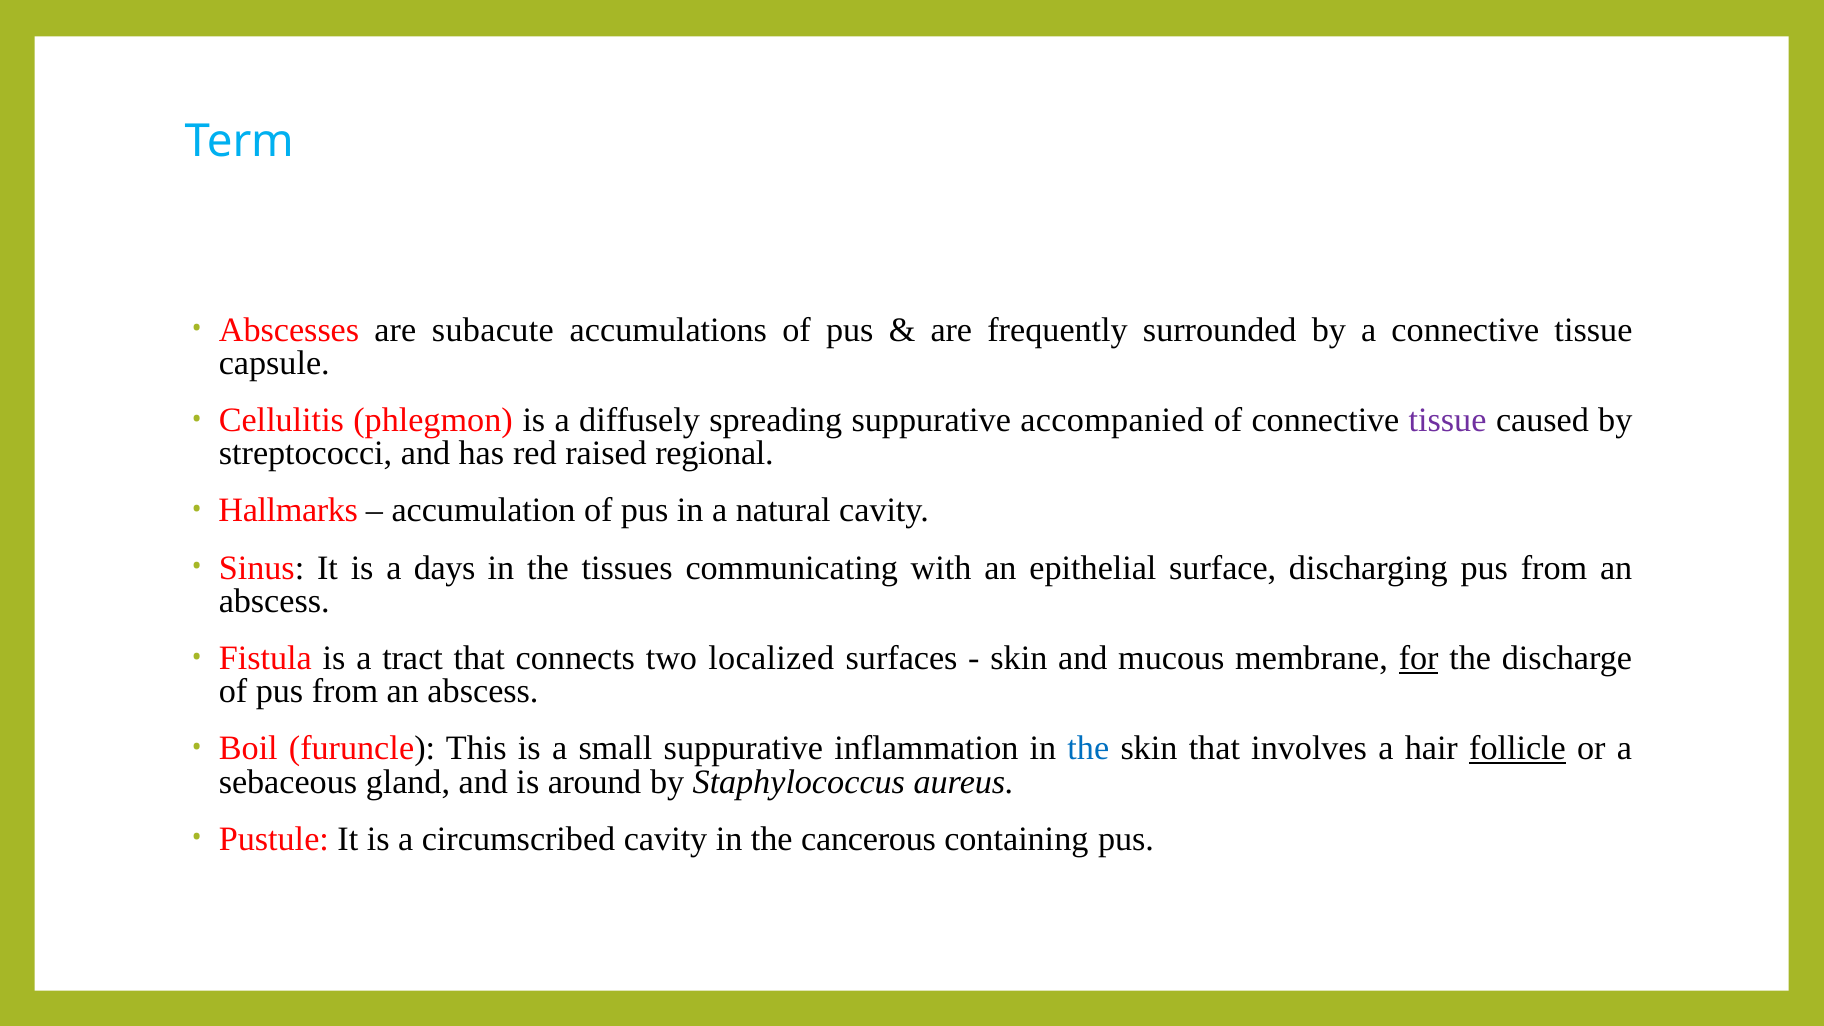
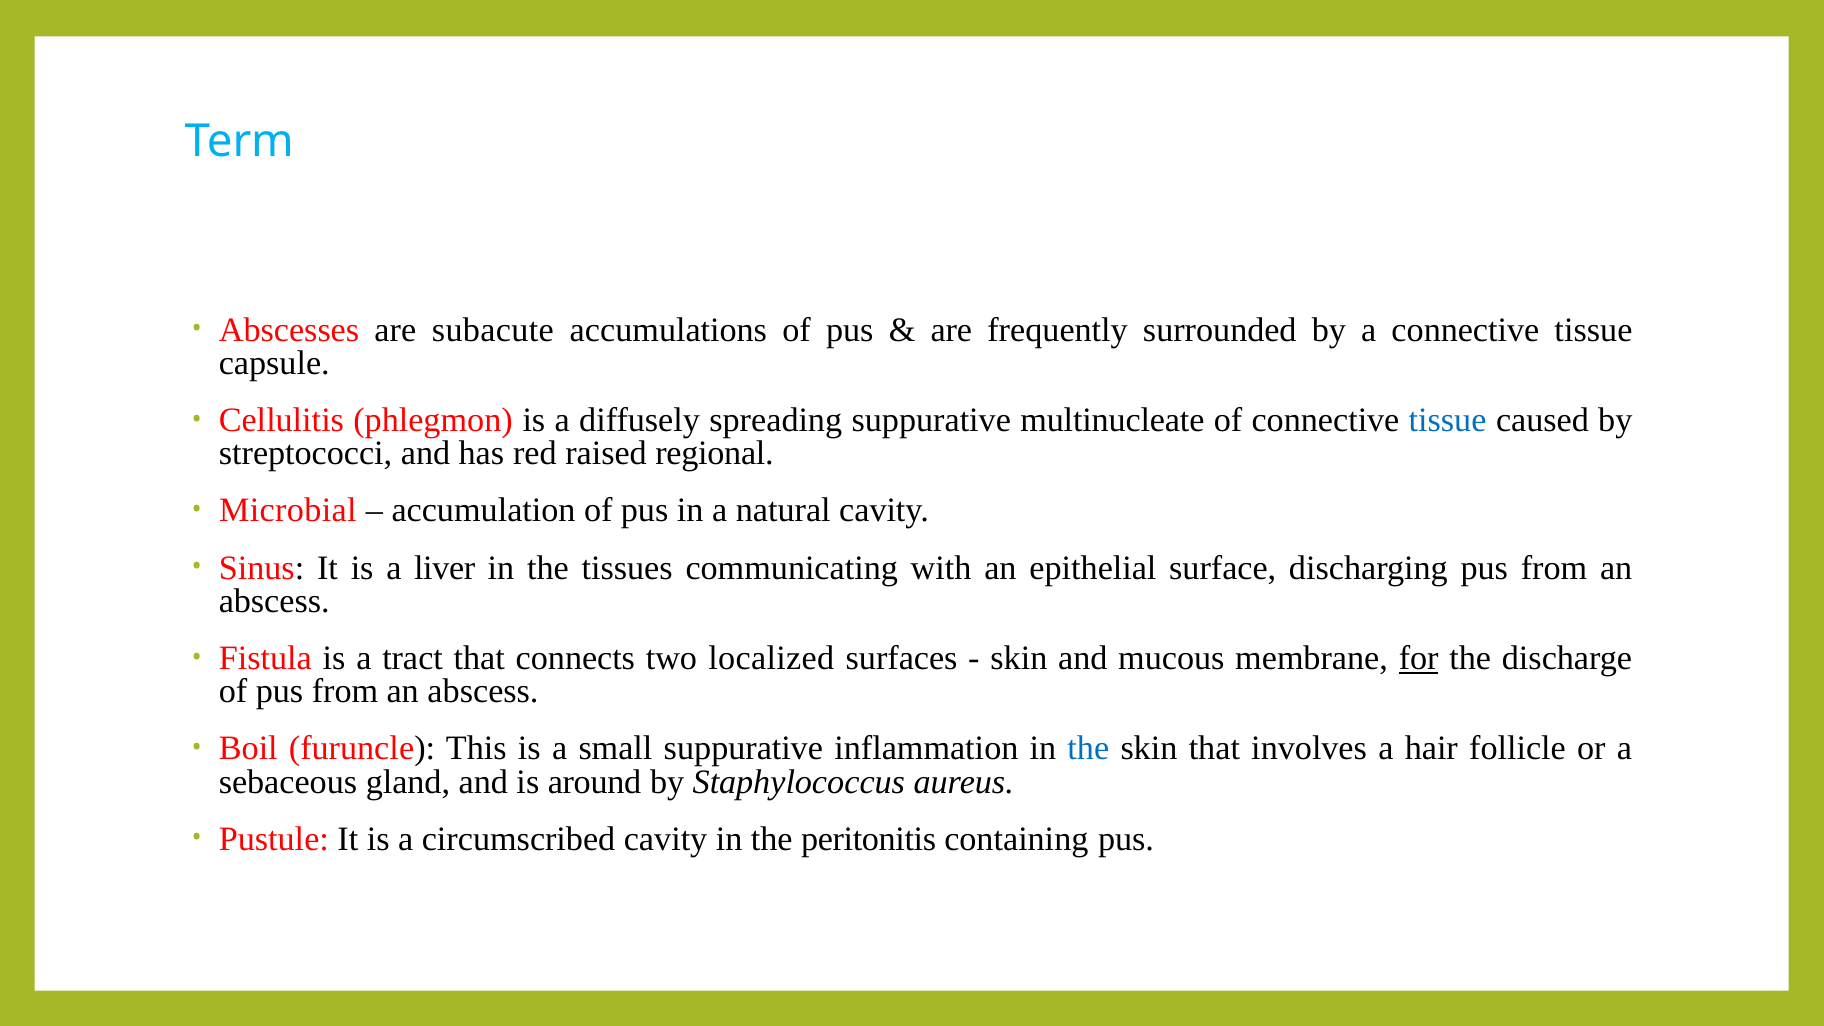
accompanied: accompanied -> multinucleate (1112, 420)
tissue colour: purple -> blue (1448, 420)
Hallmarks: Hallmarks -> Microbial (288, 511)
days: days -> liver (445, 568)
follicle underline: present -> none (1518, 749)
cancerous: cancerous -> peritonitis (869, 839)
